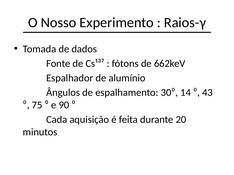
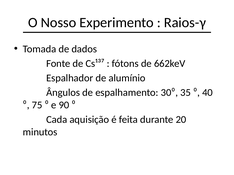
14: 14 -> 35 (186, 93)
43: 43 -> 40 (207, 93)
